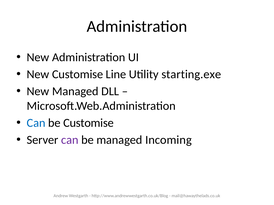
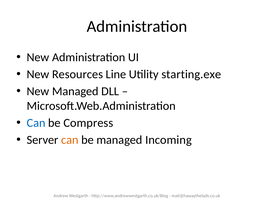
New Customise: Customise -> Resources (78, 75)
be Customise: Customise -> Compress (88, 123)
can colour: purple -> orange (70, 140)
